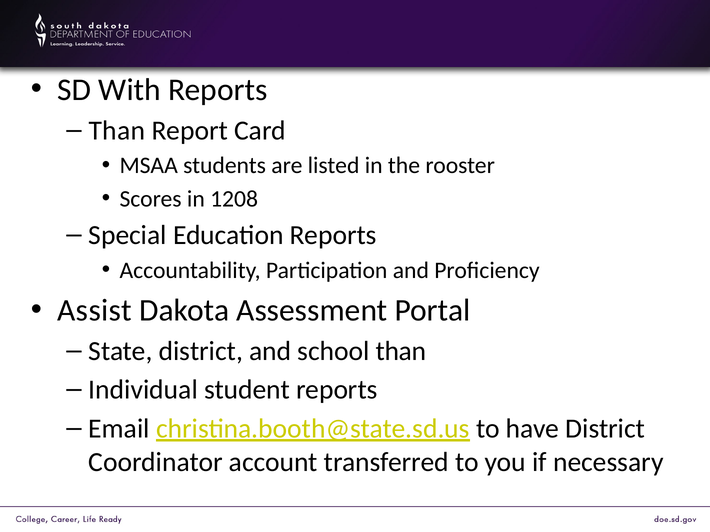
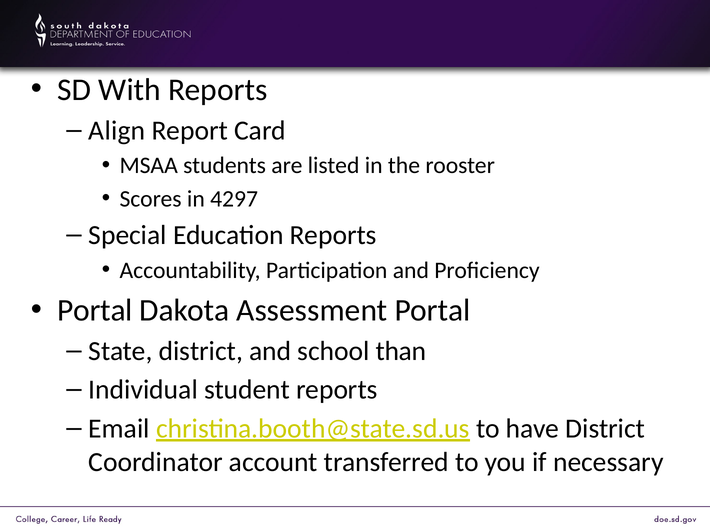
Than: Than -> Align (117, 131)
1208: 1208 -> 4297 (234, 199)
Assist: Assist -> Portal (95, 311)
